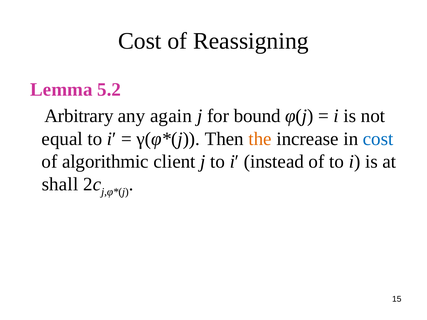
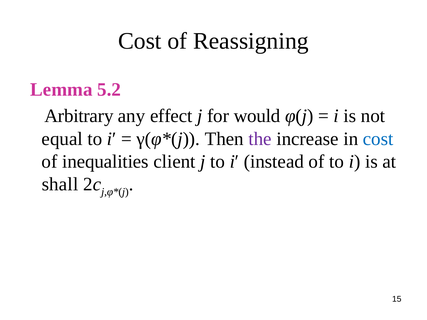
again: again -> effect (171, 116)
bound: bound -> would (257, 116)
the colour: orange -> purple (260, 139)
algorithmic: algorithmic -> inequalities (105, 162)
